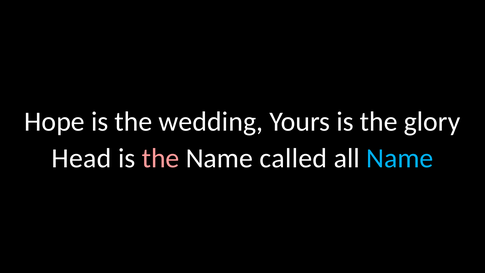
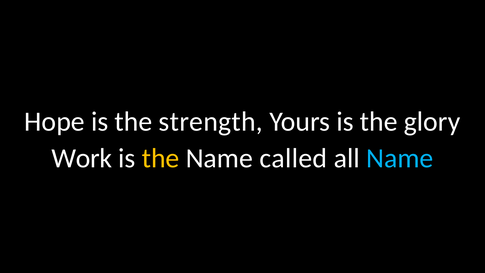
wedding: wedding -> strength (211, 122)
Head: Head -> Work (82, 158)
the colour: pink -> yellow (161, 158)
